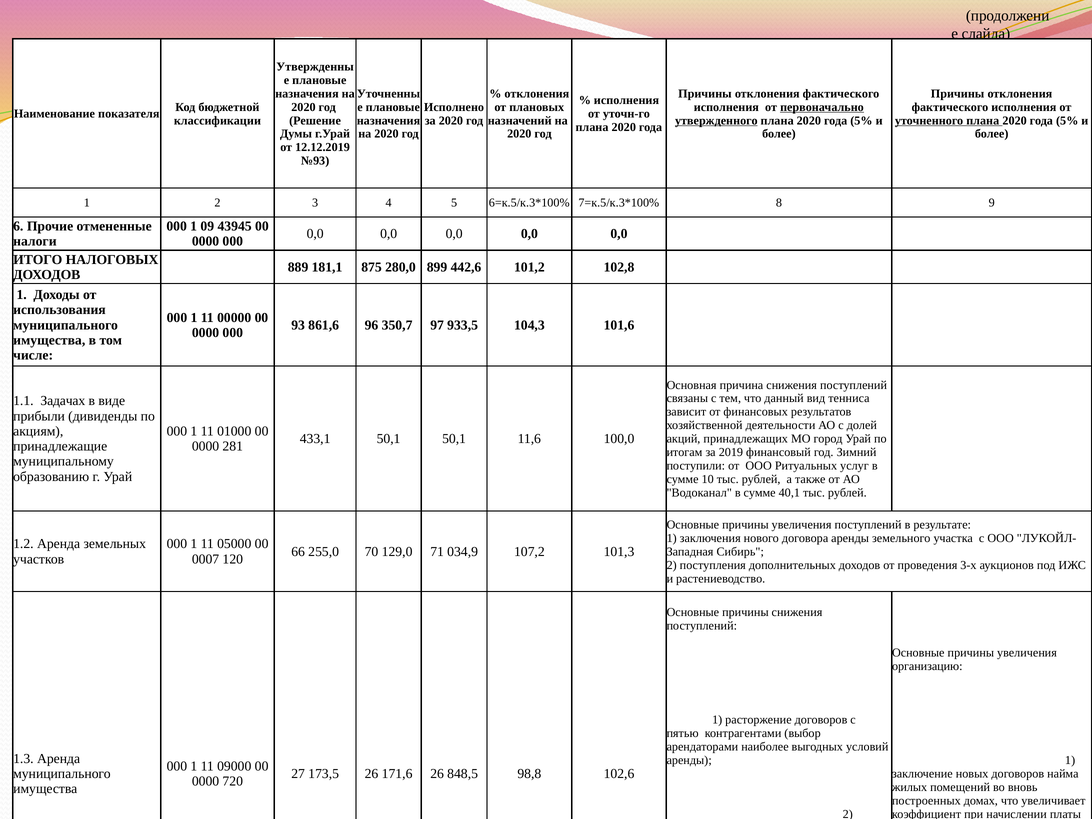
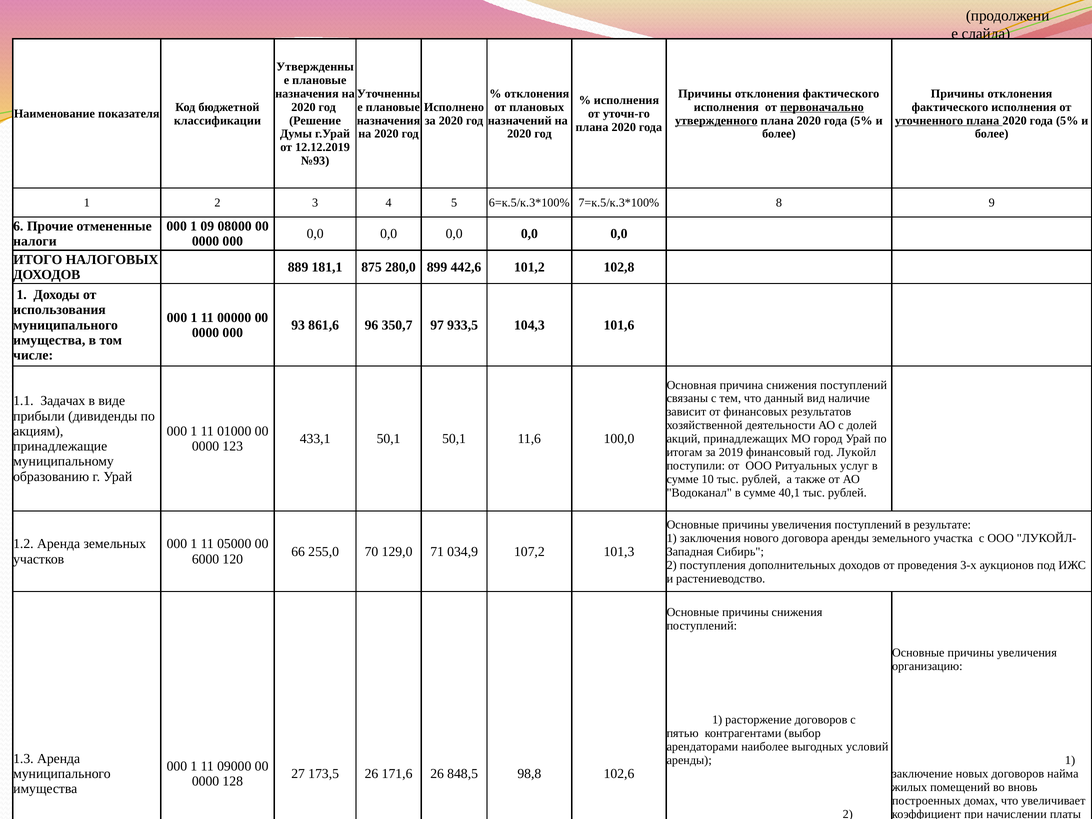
43945: 43945 -> 08000 (235, 226)
тенниса: тенниса -> наличие (849, 398)
281: 281 -> 123 (233, 446)
Зимний: Зимний -> Лукойл (856, 452)
0007: 0007 -> 6000 (206, 559)
720: 720 -> 128 (233, 781)
